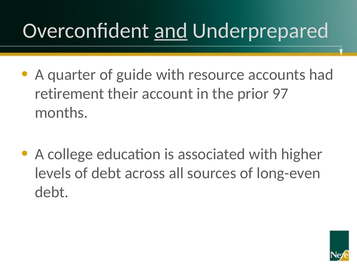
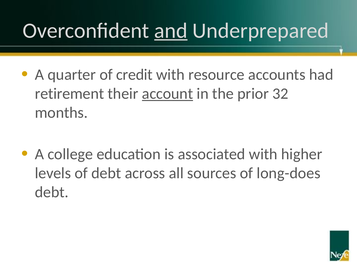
guide: guide -> credit (134, 75)
account underline: none -> present (168, 94)
97: 97 -> 32 (280, 94)
long-even: long-even -> long-does (289, 174)
